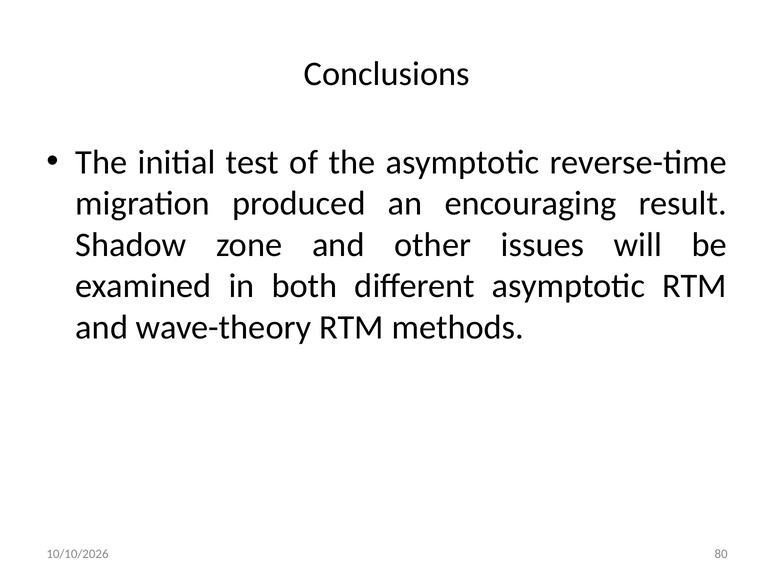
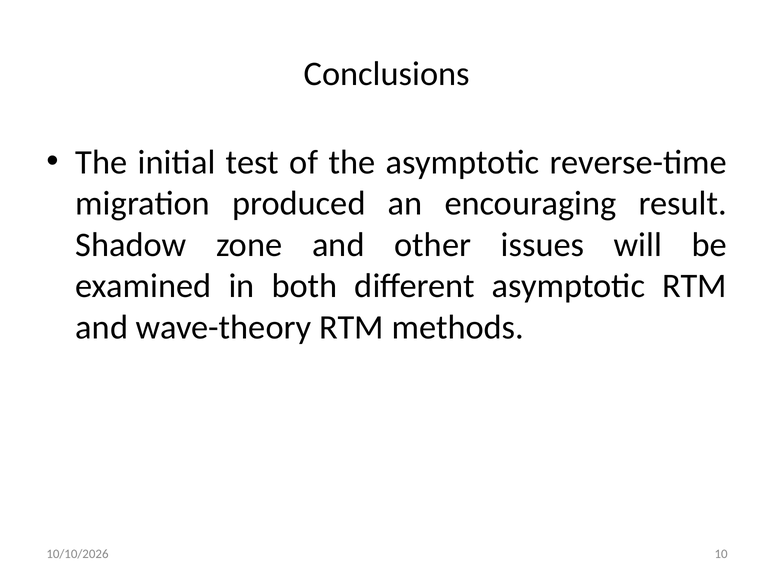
80: 80 -> 10 (721, 554)
